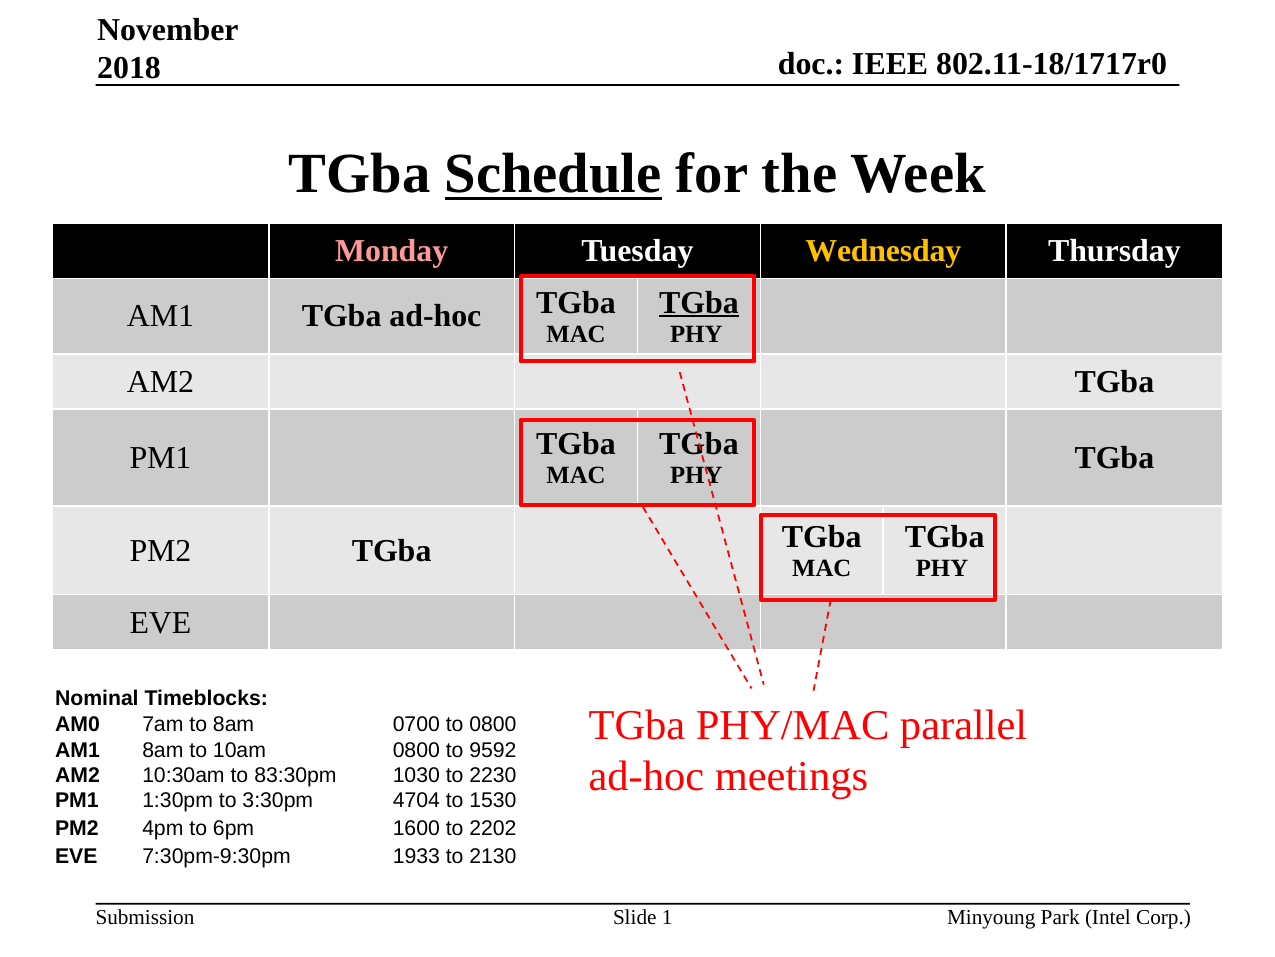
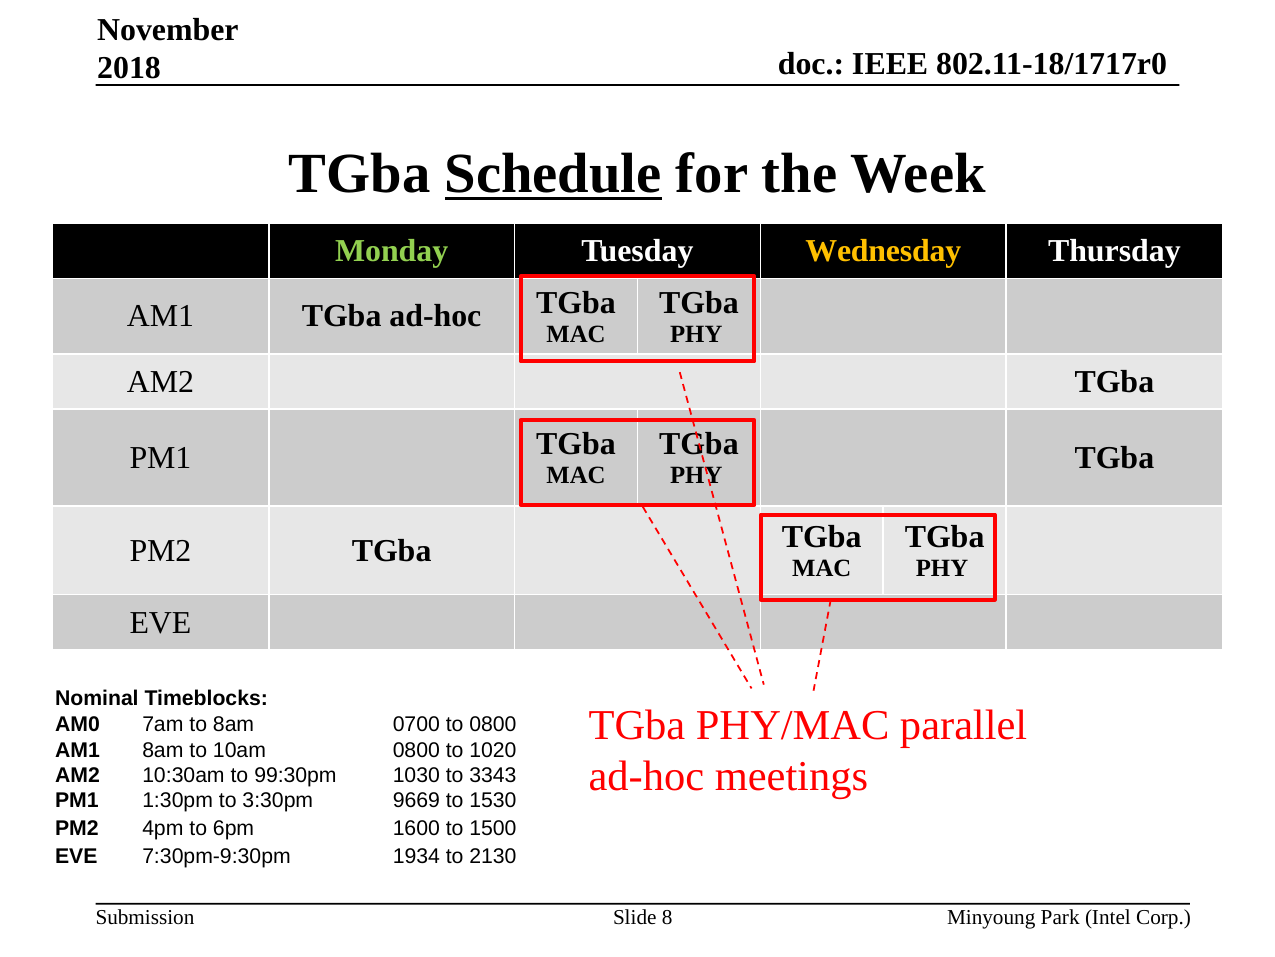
Monday colour: pink -> light green (392, 251)
TGba underline: present -> none (699, 302)
9592: 9592 -> 1020 (493, 750)
83:30pm: 83:30pm -> 99:30pm (295, 775)
2230: 2230 -> 3343 (493, 775)
4704: 4704 -> 9669 (416, 800)
2202: 2202 -> 1500 (493, 828)
1933: 1933 -> 1934 (416, 856)
1: 1 -> 8 (667, 917)
